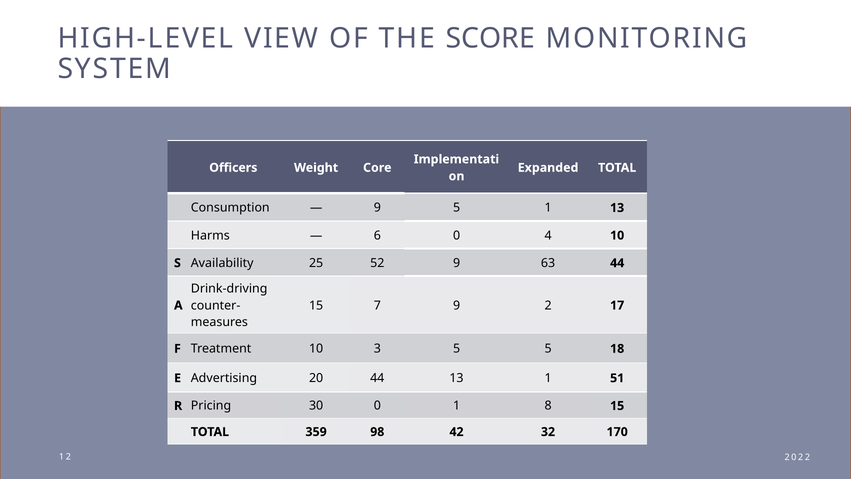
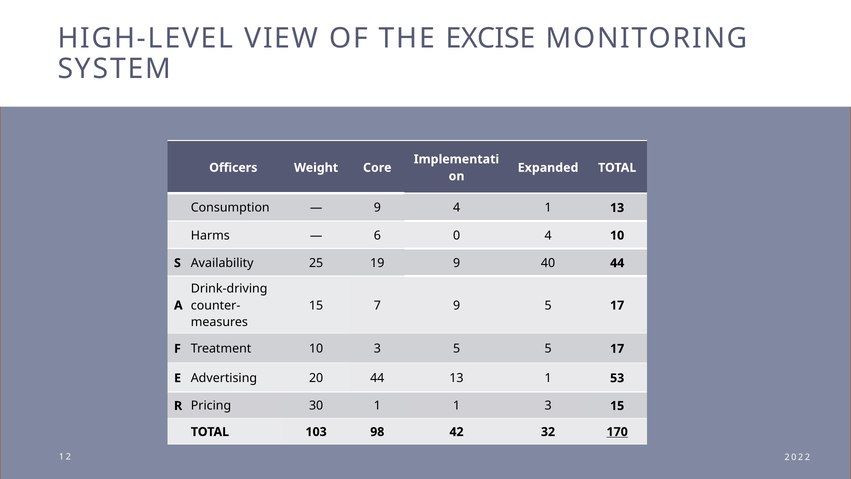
SCORE: SCORE -> EXCISE (490, 38)
9 5: 5 -> 4 (457, 208)
52: 52 -> 19 (377, 263)
63: 63 -> 40 (548, 263)
9 2: 2 -> 5 (548, 305)
5 5 18: 18 -> 17 (617, 348)
51: 51 -> 53 (617, 378)
30 0: 0 -> 1 (377, 406)
1 8: 8 -> 3 (548, 406)
359: 359 -> 103 (316, 432)
170 underline: none -> present (617, 432)
